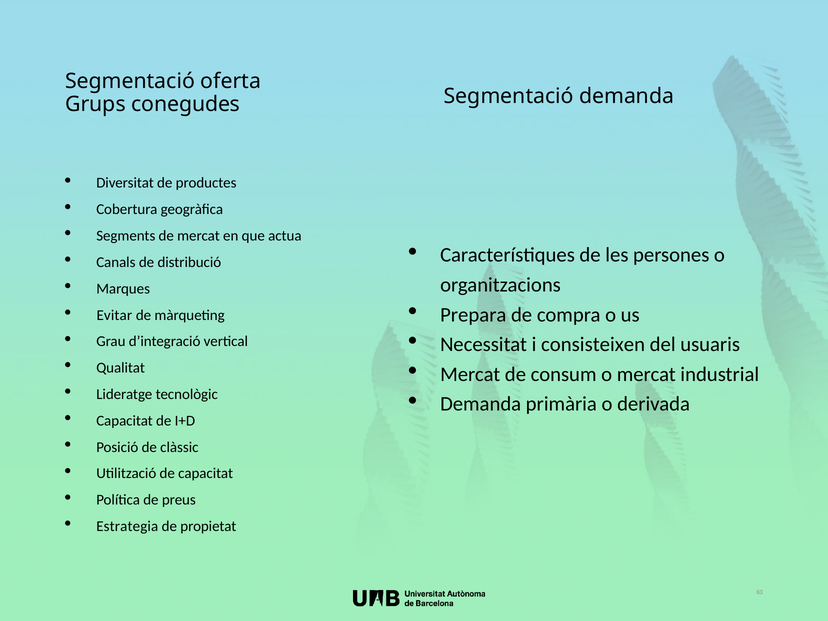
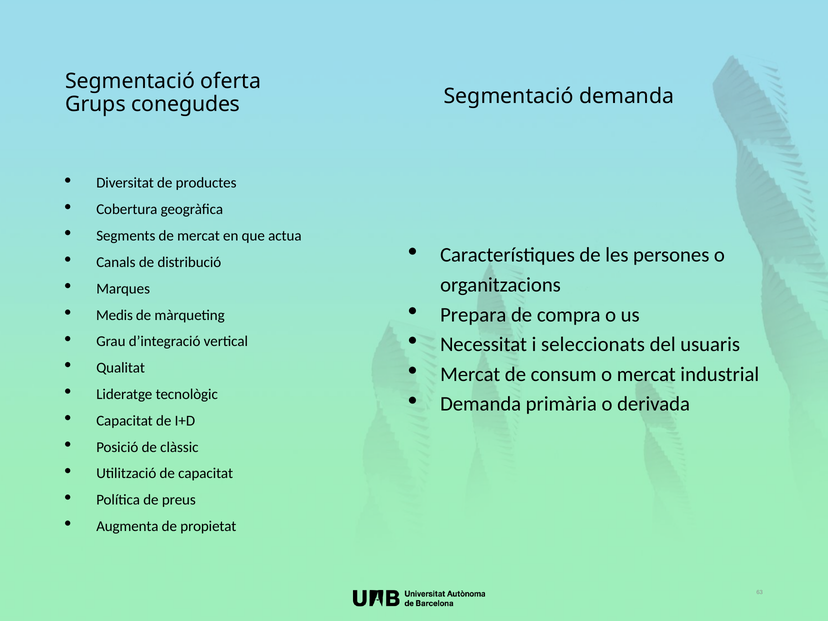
Evitar: Evitar -> Medis (114, 315)
consisteixen: consisteixen -> seleccionats (593, 345)
Estrategia: Estrategia -> Augmenta (127, 526)
